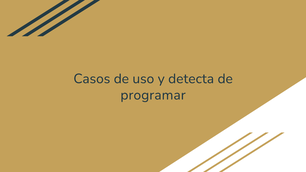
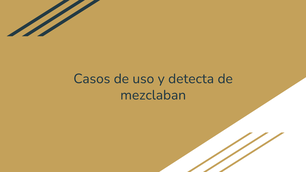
programar: programar -> mezclaban (153, 95)
